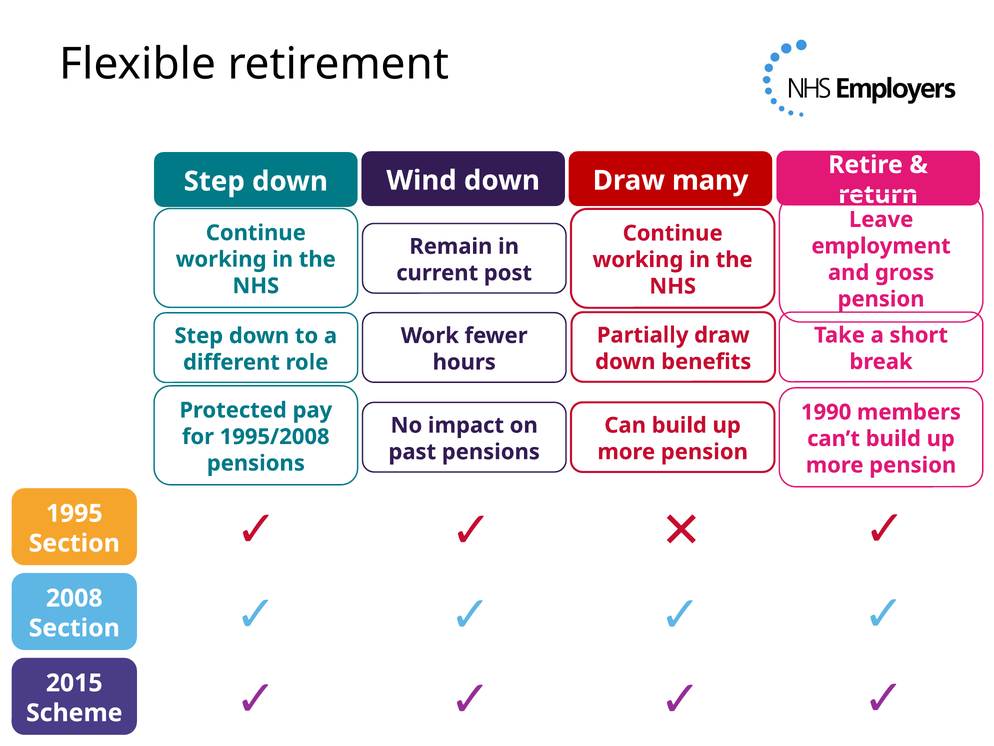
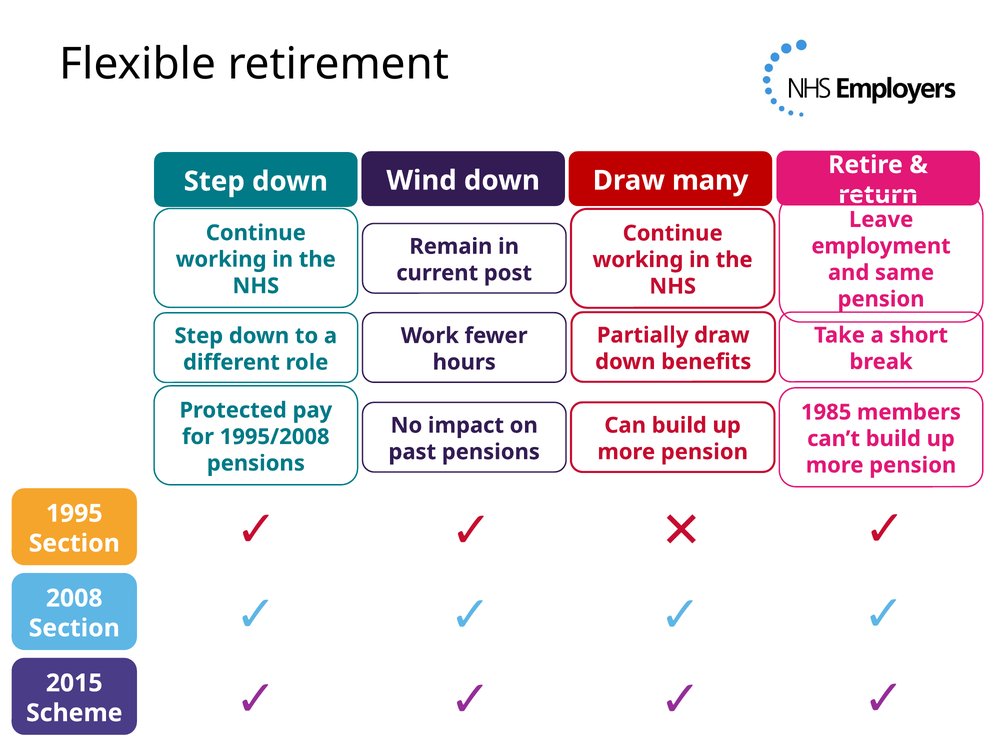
gross: gross -> same (905, 272)
1990: 1990 -> 1985 (826, 412)
